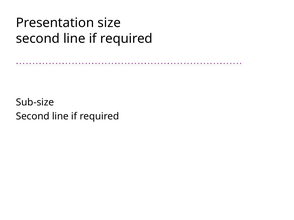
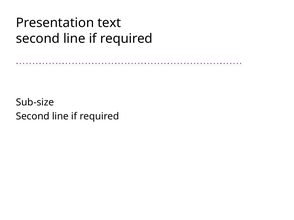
size: size -> text (109, 23)
